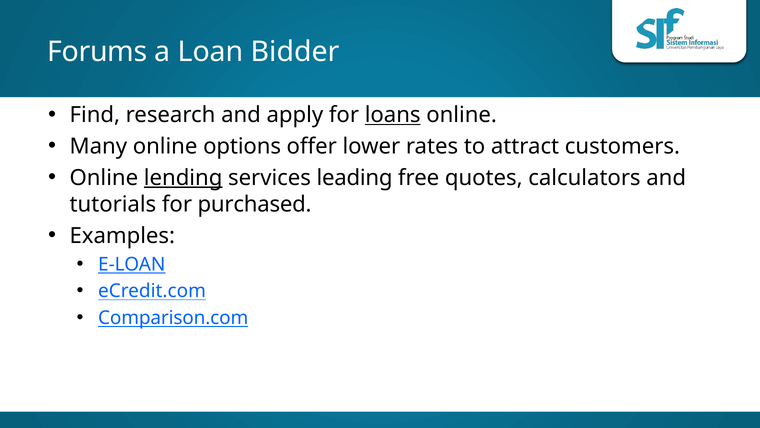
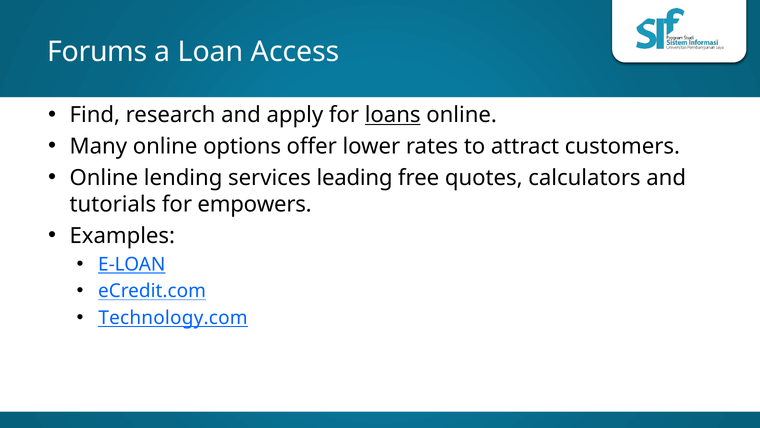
Bidder: Bidder -> Access (295, 52)
lending underline: present -> none (183, 178)
purchased: purchased -> empowers (255, 204)
Comparison.com: Comparison.com -> Technology.com (173, 317)
